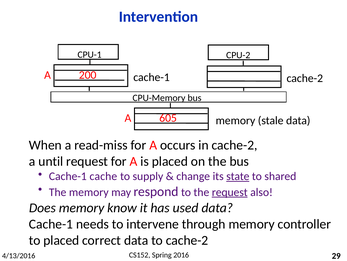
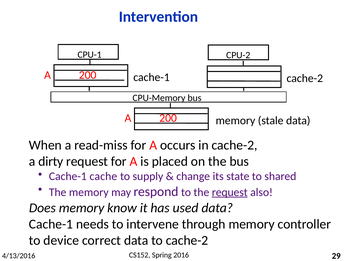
605: 605 -> 200 (168, 118)
until: until -> dirty (51, 161)
state underline: present -> none (238, 176)
to placed: placed -> device (61, 240)
